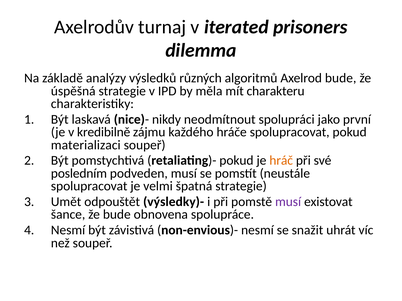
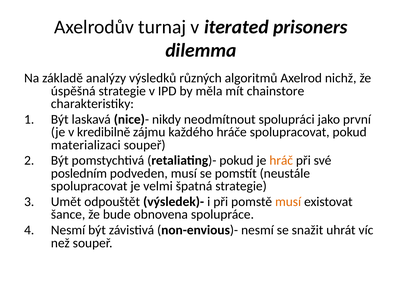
Axelrod bude: bude -> nichž (341, 78)
charakteru: charakteru -> chainstore (276, 91)
výsledky)-: výsledky)- -> výsledek)- (174, 202)
musí colour: purple -> orange (288, 202)
